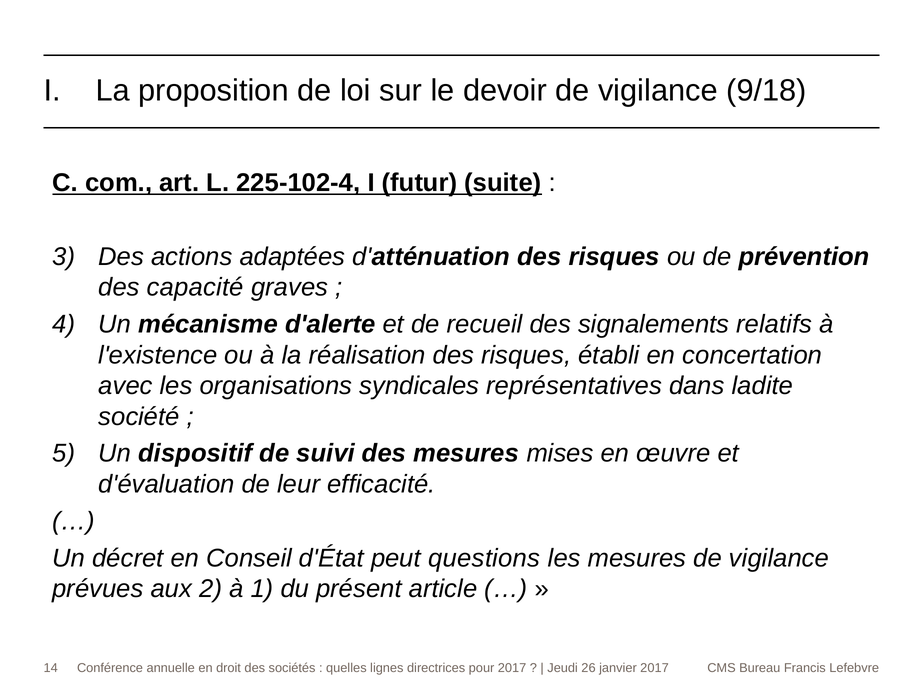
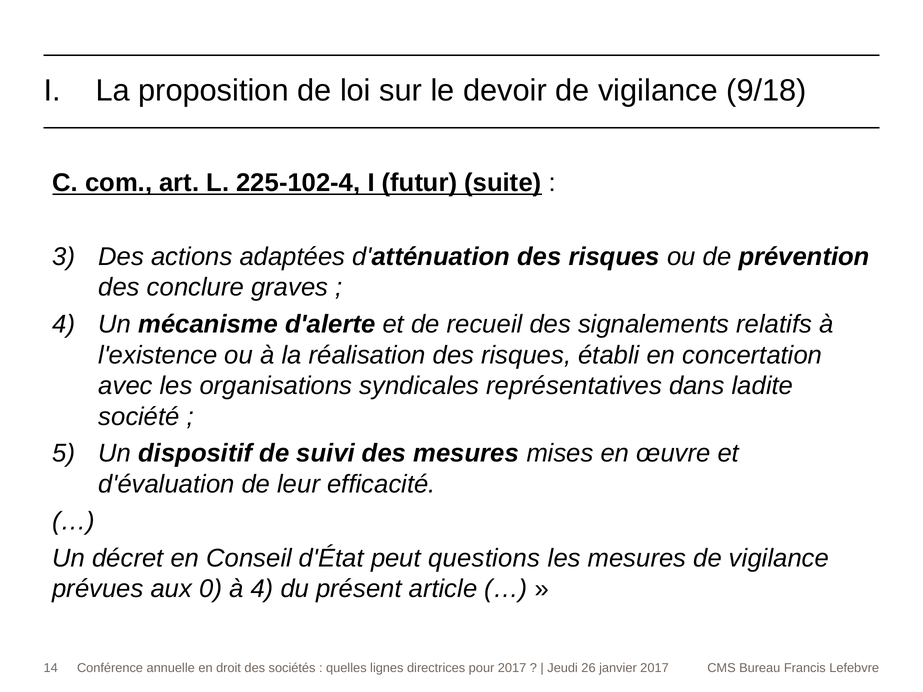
capacité: capacité -> conclure (195, 287)
2: 2 -> 0 (211, 589)
à 1: 1 -> 4 (262, 589)
